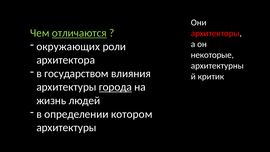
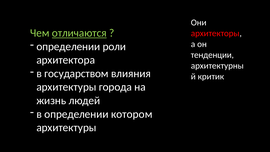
окружающих: окружающих -> определении (68, 47)
некоторые: некоторые -> тенденции (212, 55)
города underline: present -> none (115, 87)
